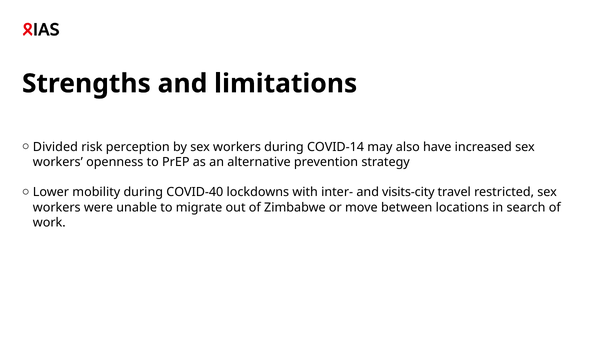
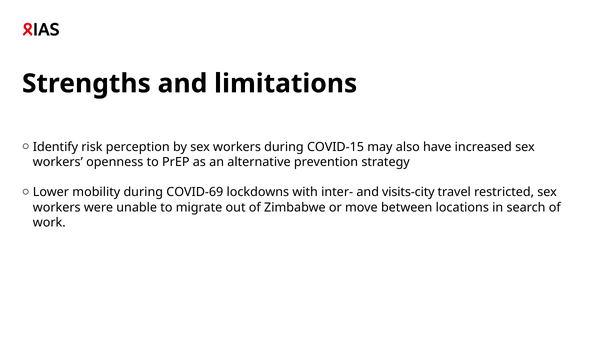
Divided: Divided -> Identify (55, 147)
COVID-14: COVID-14 -> COVID-15 (336, 147)
COVID-40: COVID-40 -> COVID-69 (195, 192)
